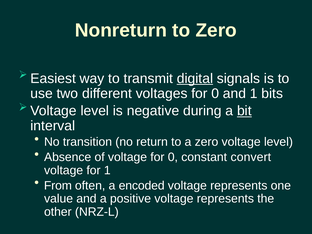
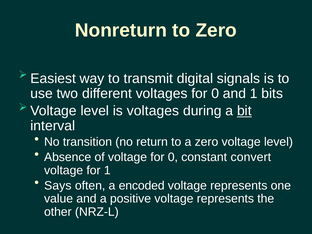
digital underline: present -> none (195, 78)
is negative: negative -> voltages (153, 111)
From: From -> Says (58, 186)
